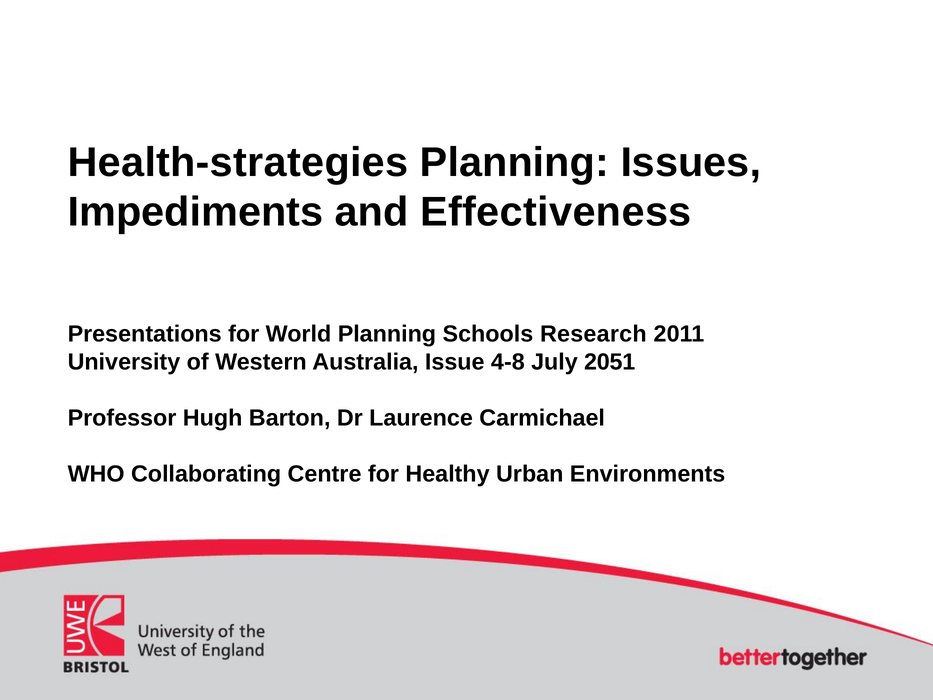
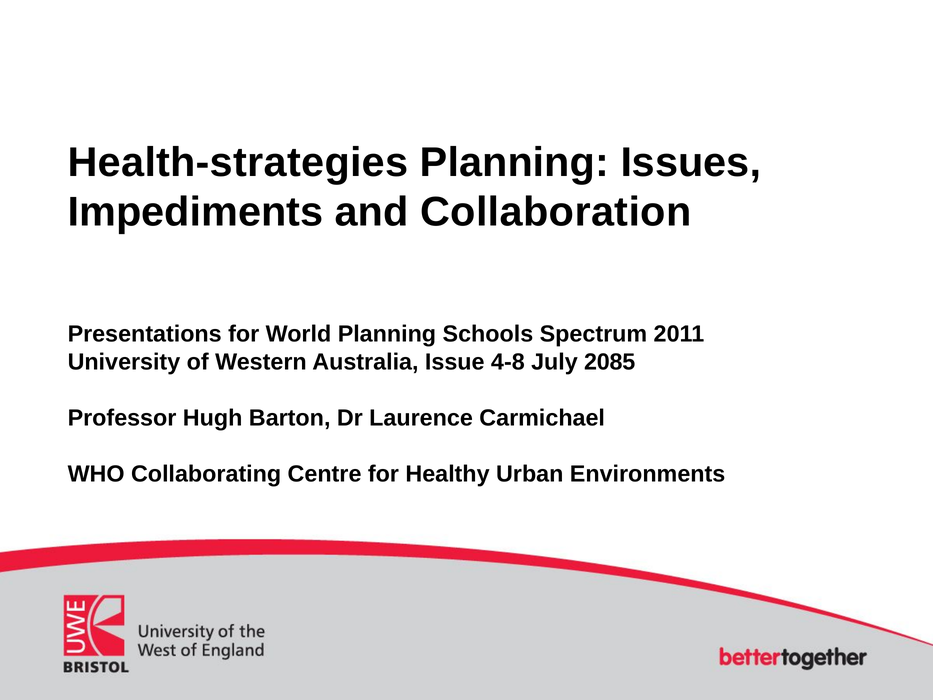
Effectiveness: Effectiveness -> Collaboration (556, 212)
Research: Research -> Spectrum (593, 334)
2051: 2051 -> 2085 (610, 362)
